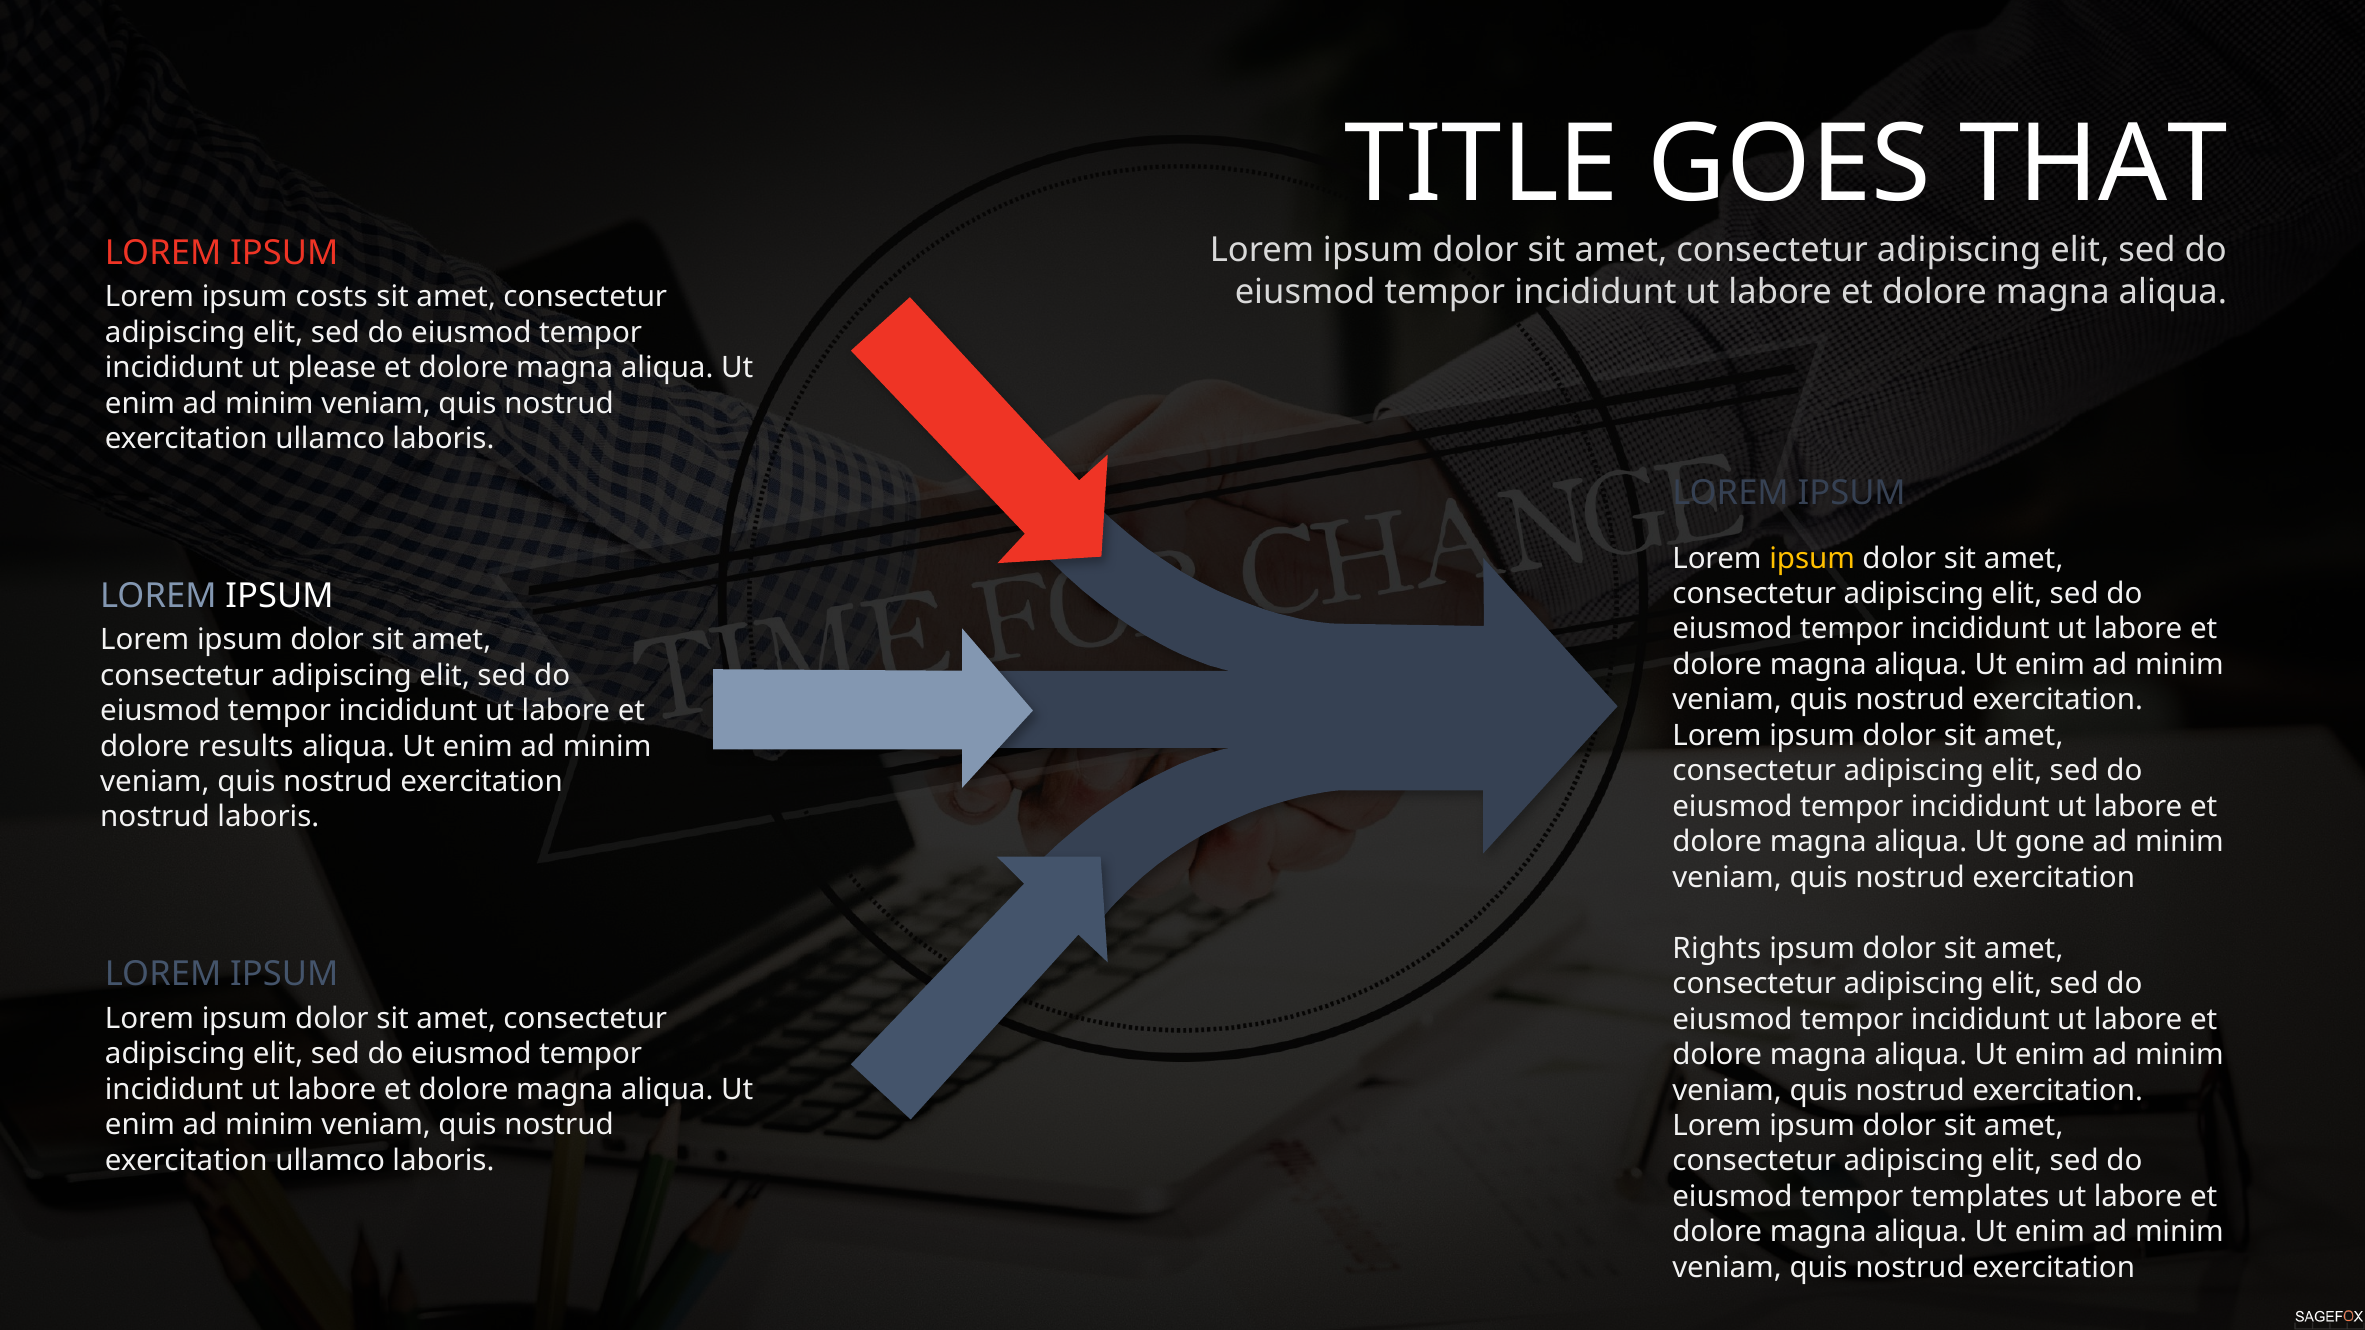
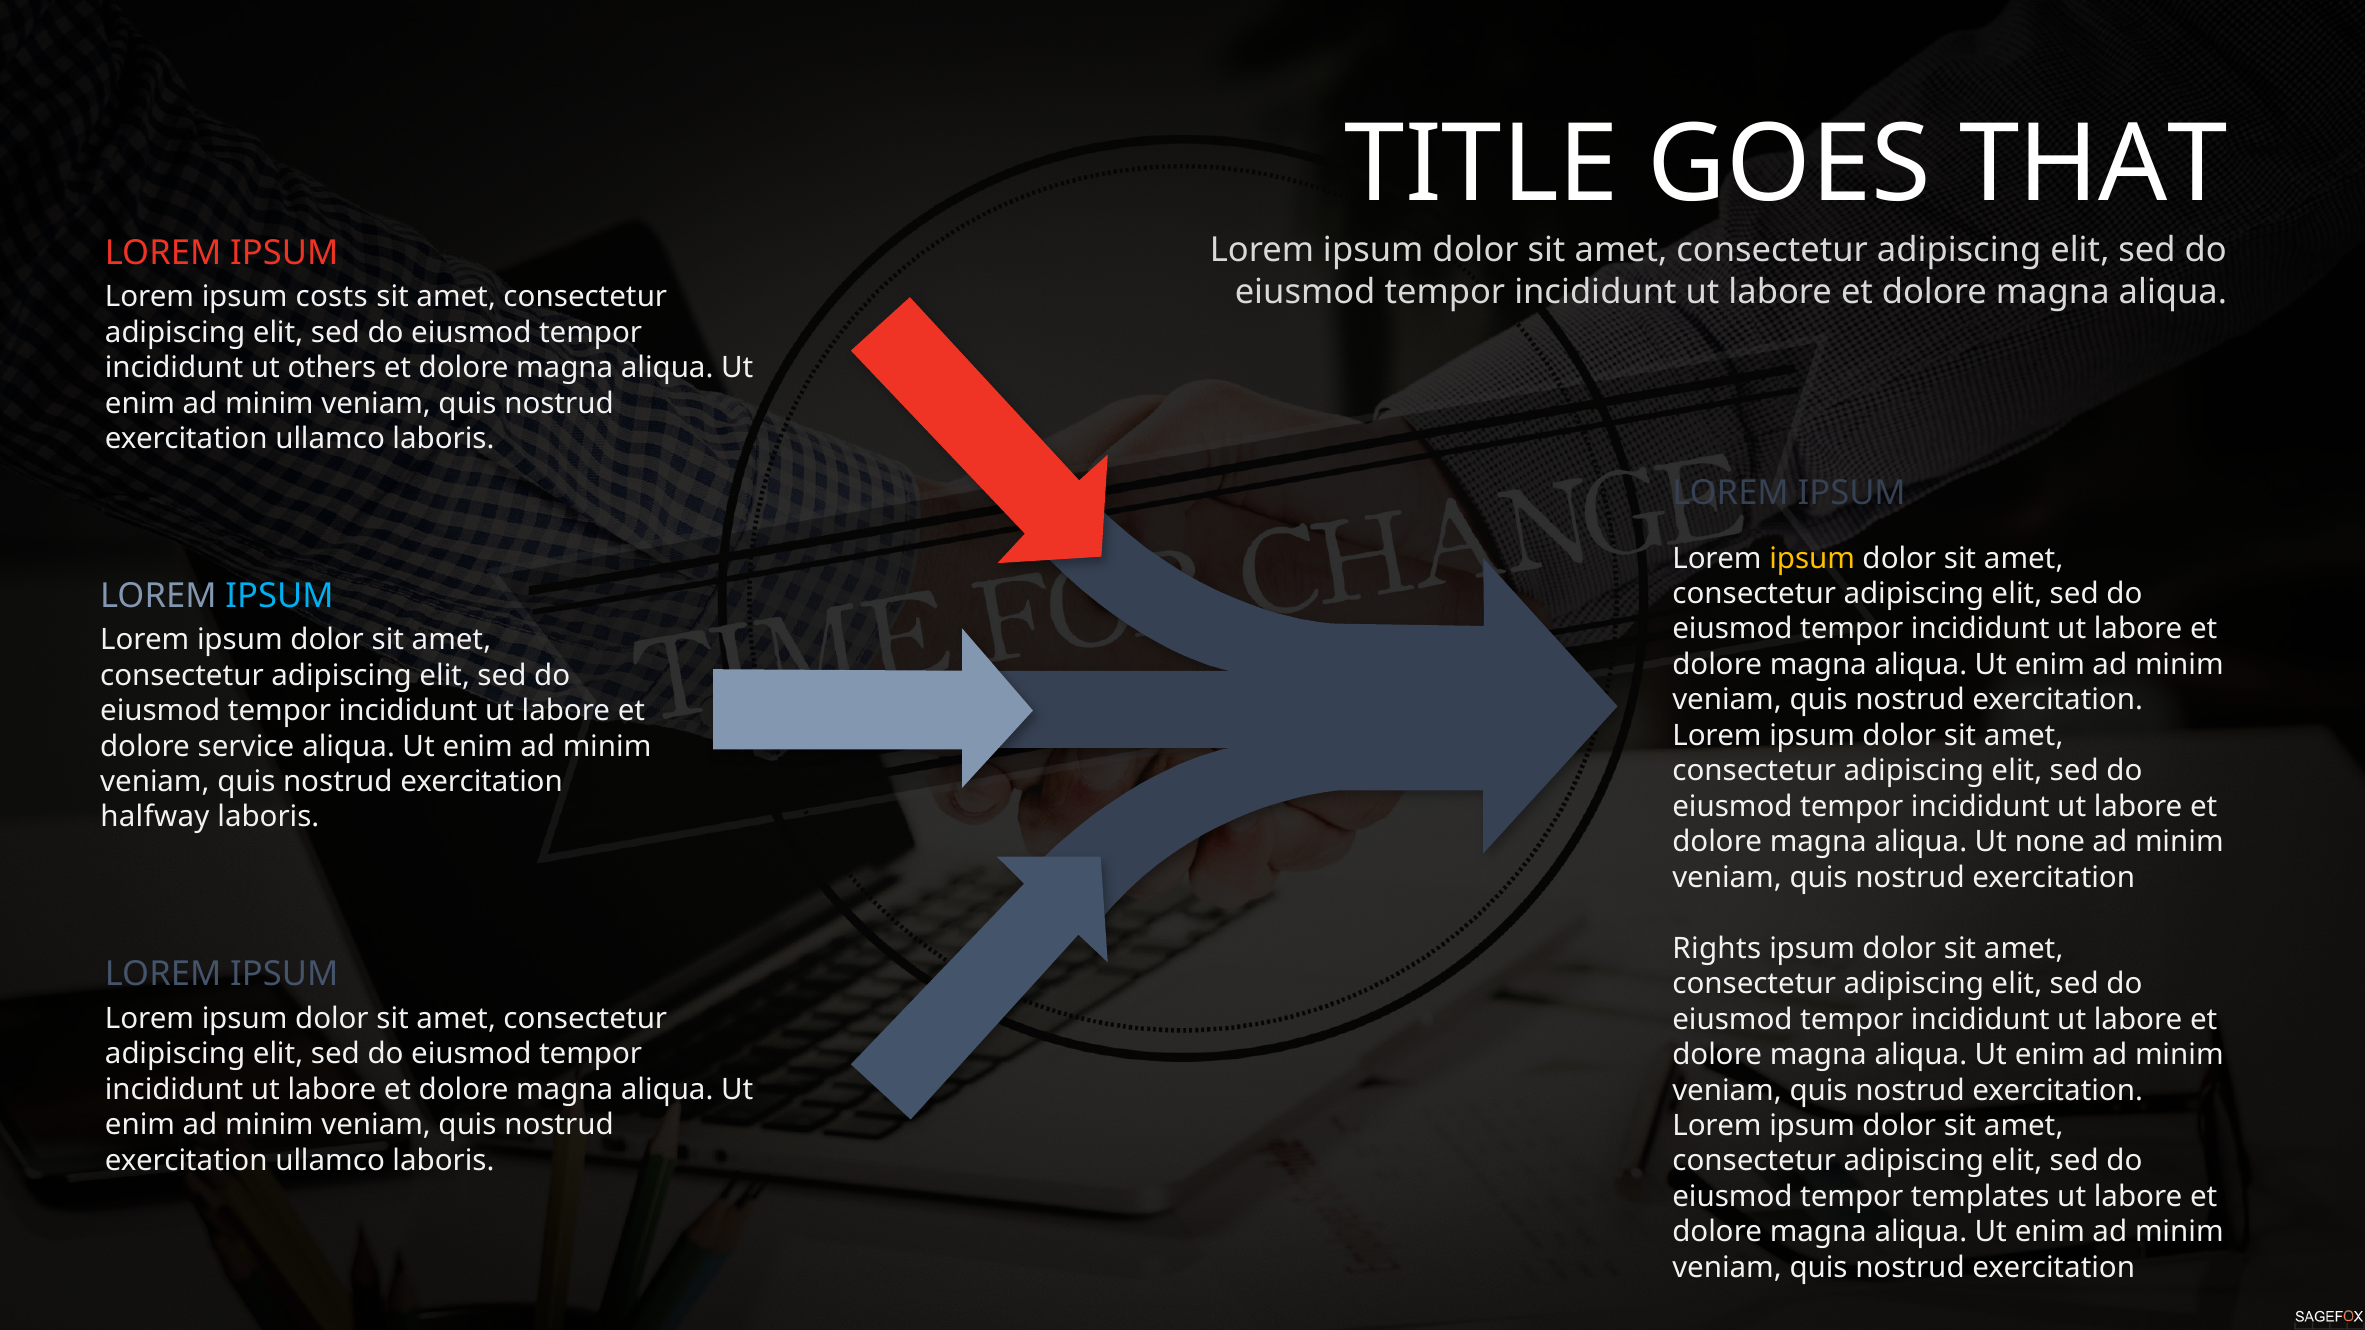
please: please -> others (332, 368)
IPSUM colour: white -> light blue (280, 596)
results: results -> service (246, 746)
nostrud: nostrud -> halfway (155, 817)
gone: gone -> none (2050, 842)
